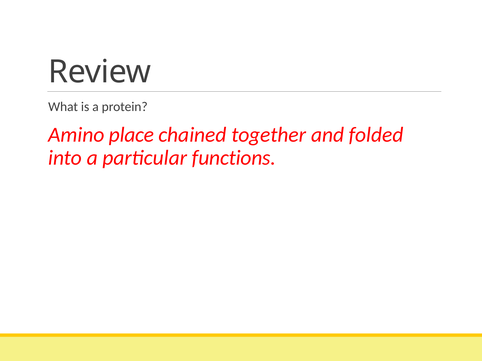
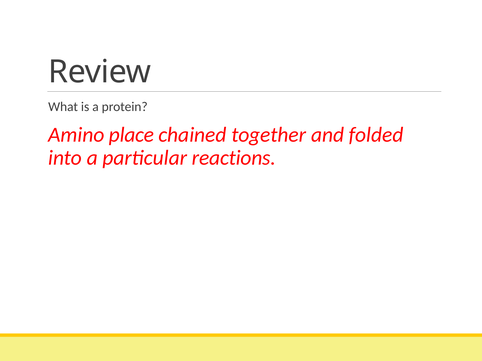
functions: functions -> reactions (234, 158)
